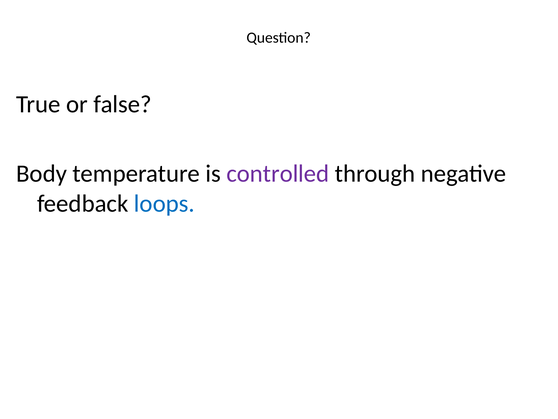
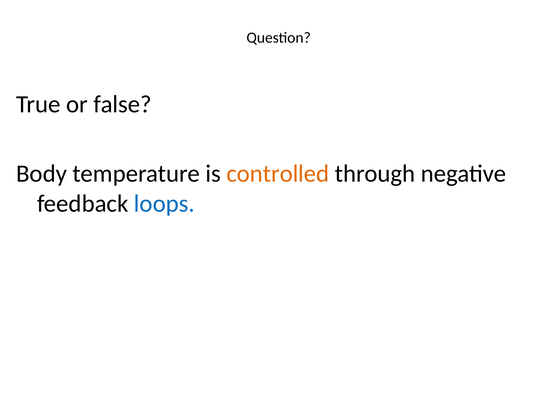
controlled colour: purple -> orange (278, 174)
